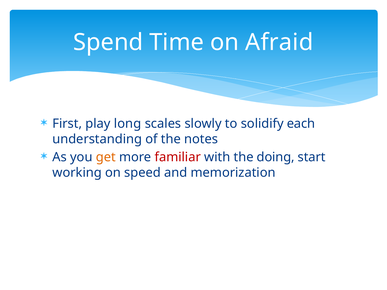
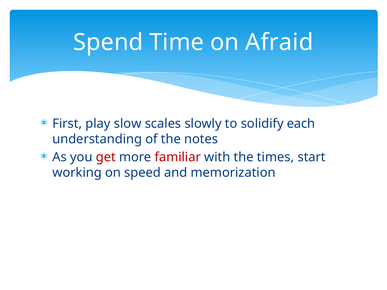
long: long -> slow (128, 124)
get colour: orange -> red (106, 157)
doing: doing -> times (276, 157)
